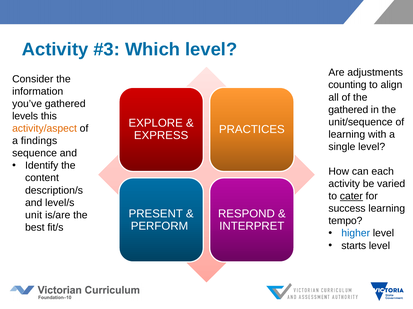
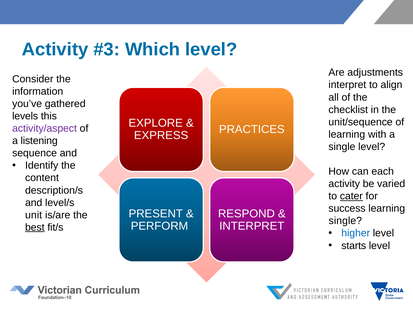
counting: counting -> interpret (347, 85)
gathered: gathered -> checklist (348, 110)
activity/aspect colour: orange -> purple (45, 129)
findings: findings -> listening (39, 141)
tempo: tempo -> single (345, 221)
best underline: none -> present (35, 228)
